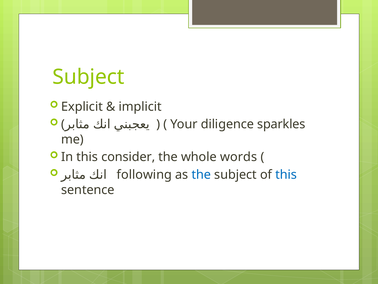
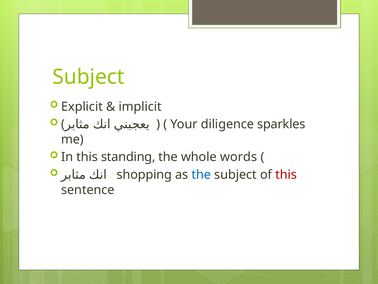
consider: consider -> standing (128, 157)
following: following -> shopping (144, 174)
this colour: blue -> red (286, 174)
